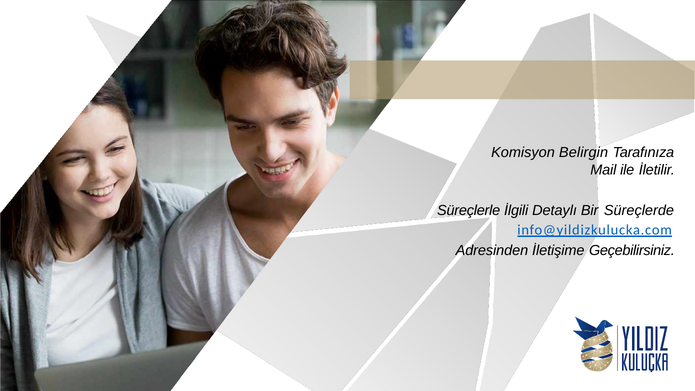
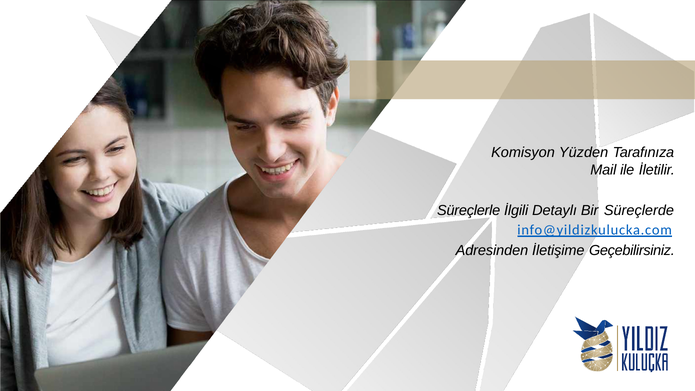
Belirgin: Belirgin -> Yüzden (584, 153)
